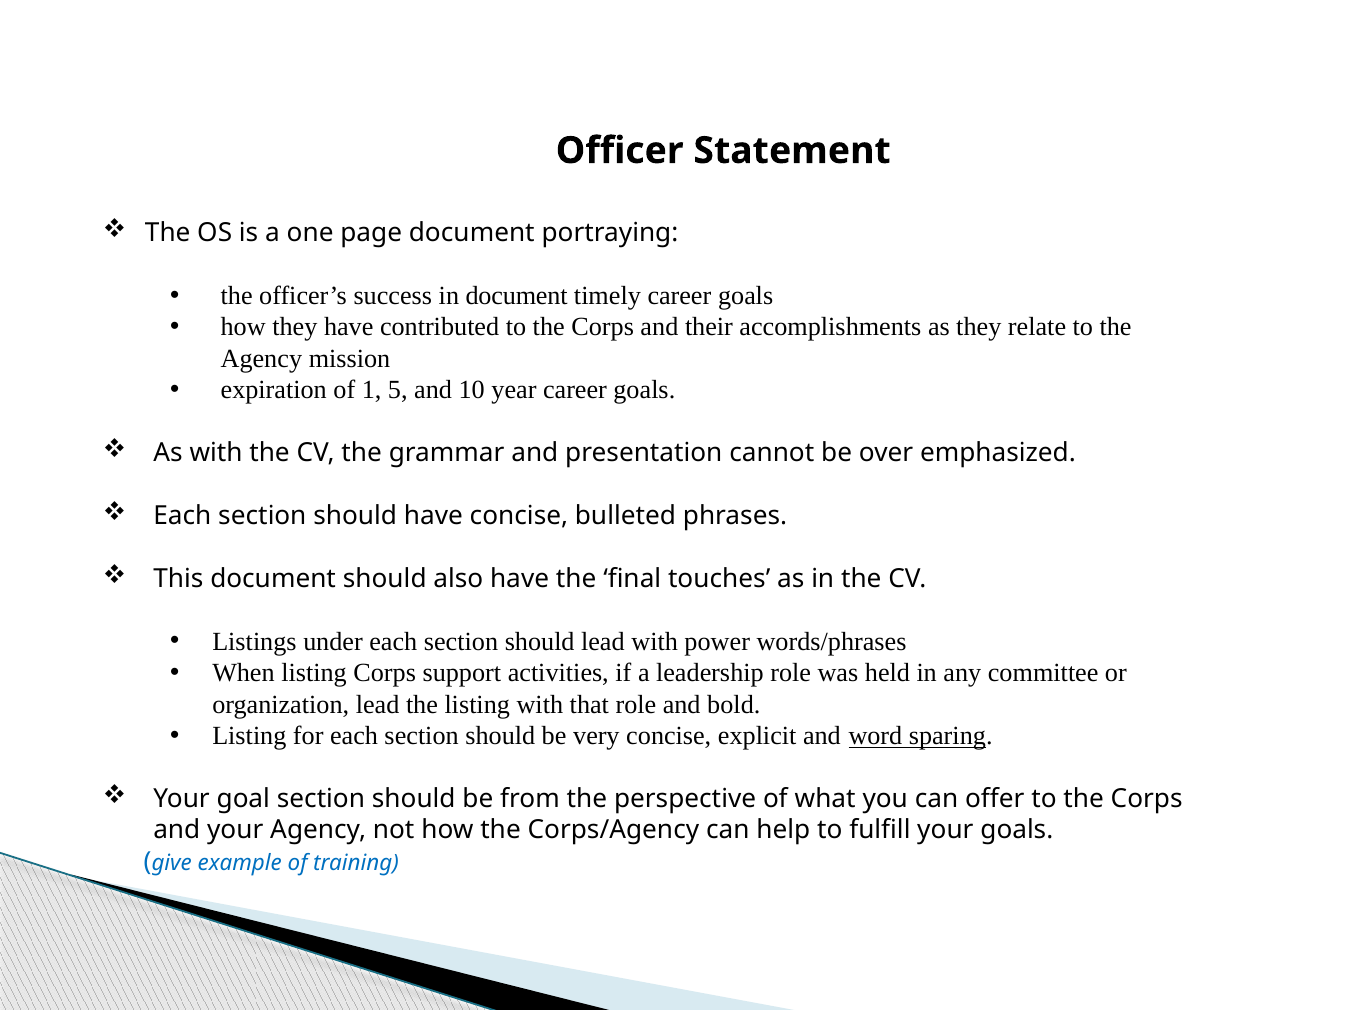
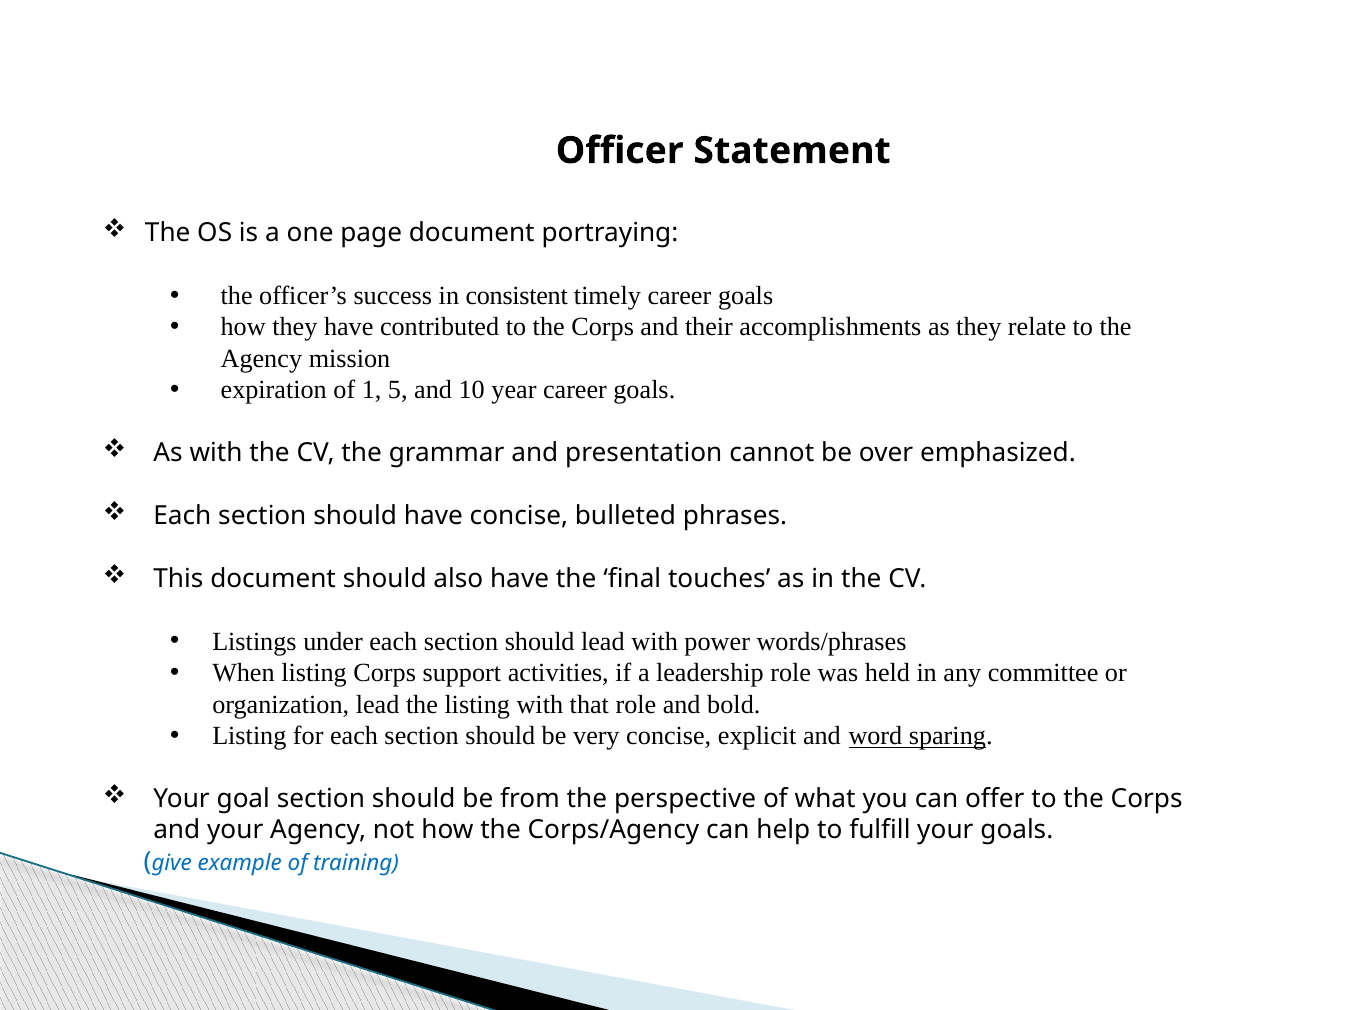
in document: document -> consistent (517, 296)
